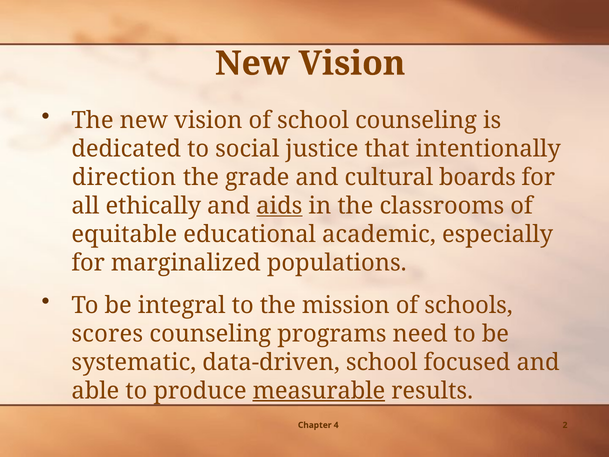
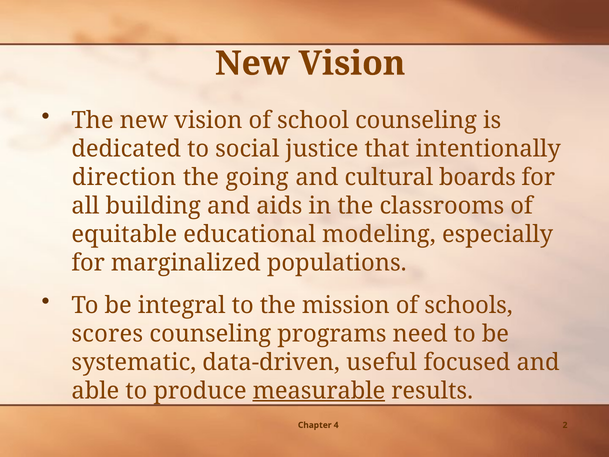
grade: grade -> going (257, 177)
ethically: ethically -> building (153, 206)
aids underline: present -> none (279, 206)
academic: academic -> modeling (379, 234)
data-driven school: school -> useful (382, 362)
